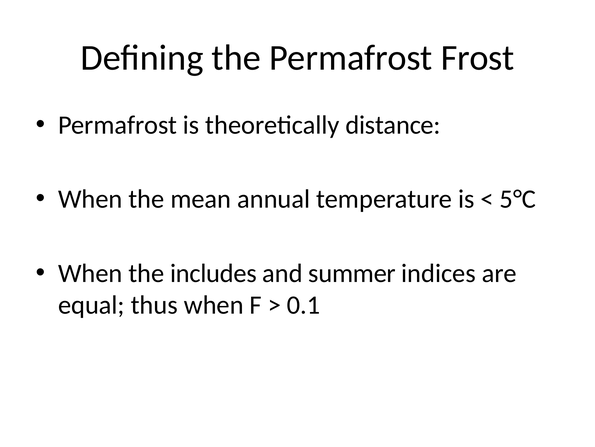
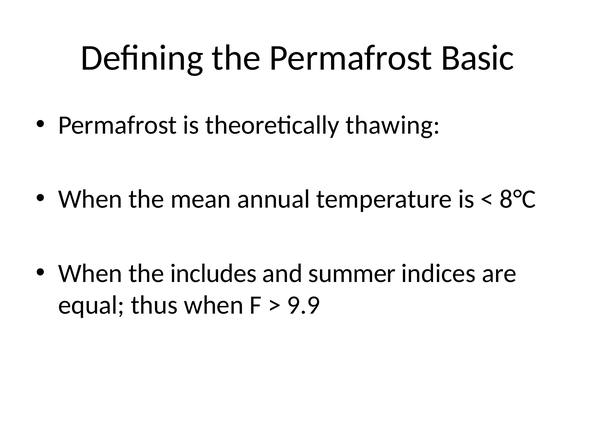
Frost: Frost -> Basic (477, 58)
distance: distance -> thawing (393, 125)
5°C: 5°C -> 8°C (518, 199)
0.1: 0.1 -> 9.9 (304, 305)
